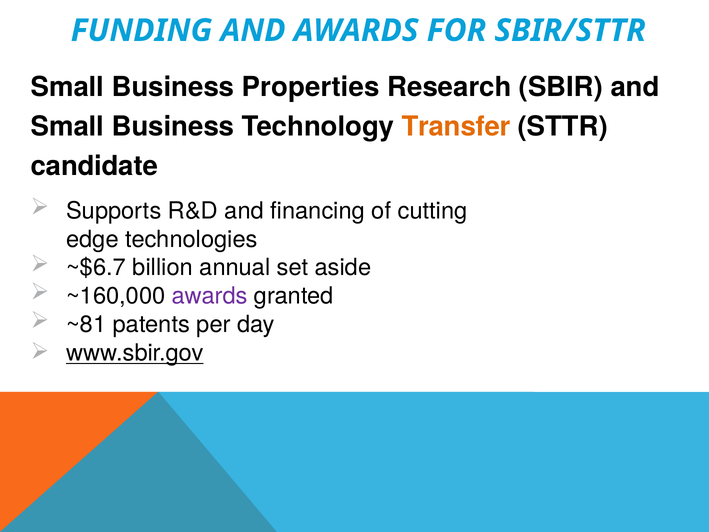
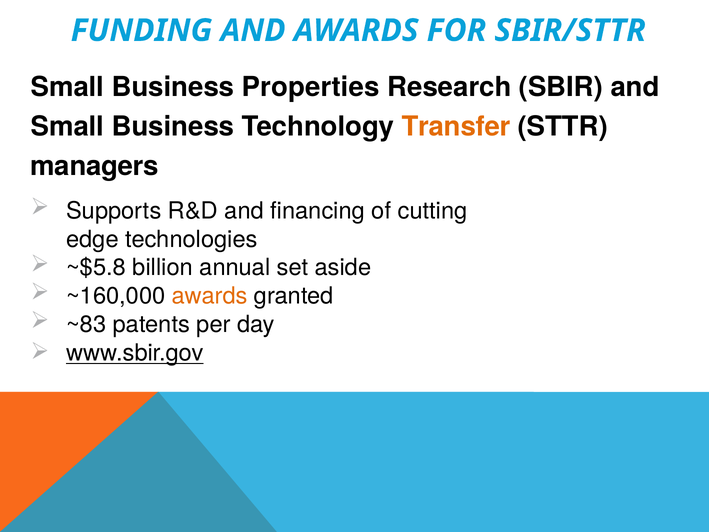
candidate: candidate -> managers (94, 166)
~$6.7: ~$6.7 -> ~$5.8 (96, 267)
awards colour: purple -> orange (210, 296)
~81: ~81 -> ~83 (86, 324)
